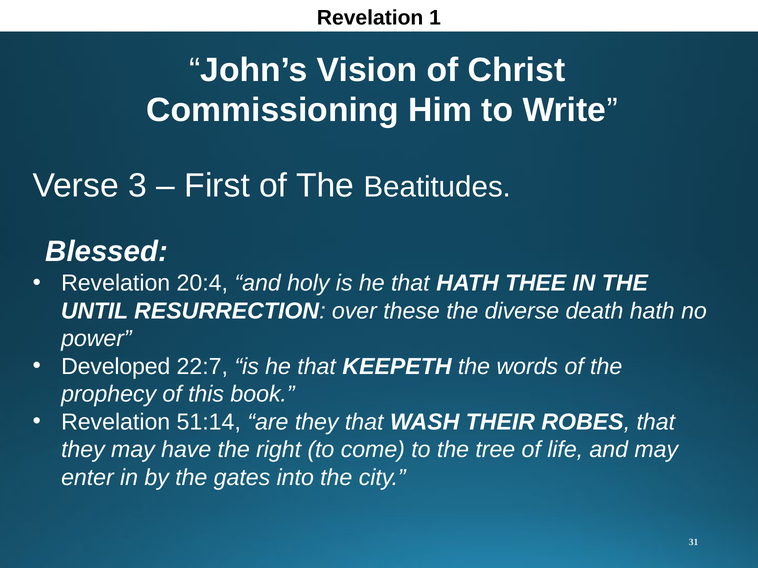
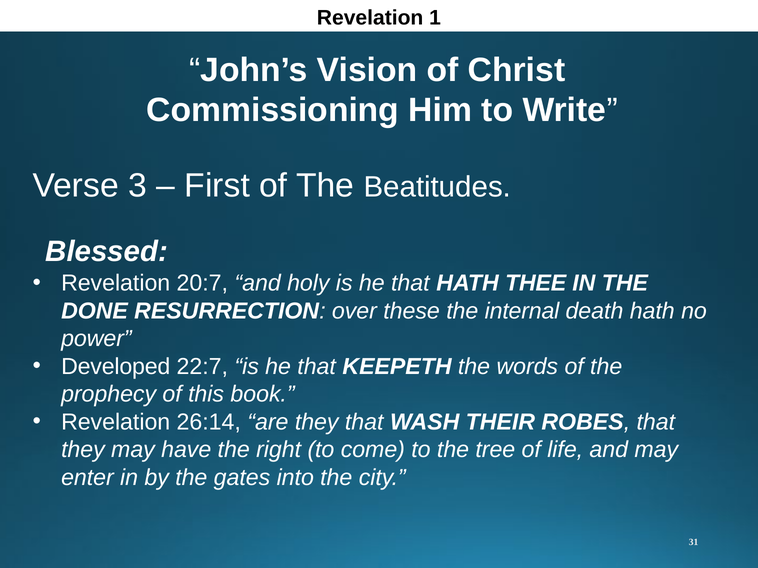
20:4: 20:4 -> 20:7 (202, 284)
UNTIL: UNTIL -> DONE (94, 311)
diverse: diverse -> internal (522, 311)
51:14: 51:14 -> 26:14 (209, 422)
